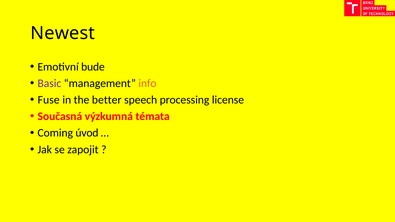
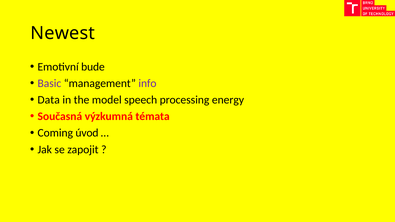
info colour: orange -> purple (147, 83)
Fuse: Fuse -> Data (49, 100)
better: better -> model (107, 100)
license: license -> energy (228, 100)
